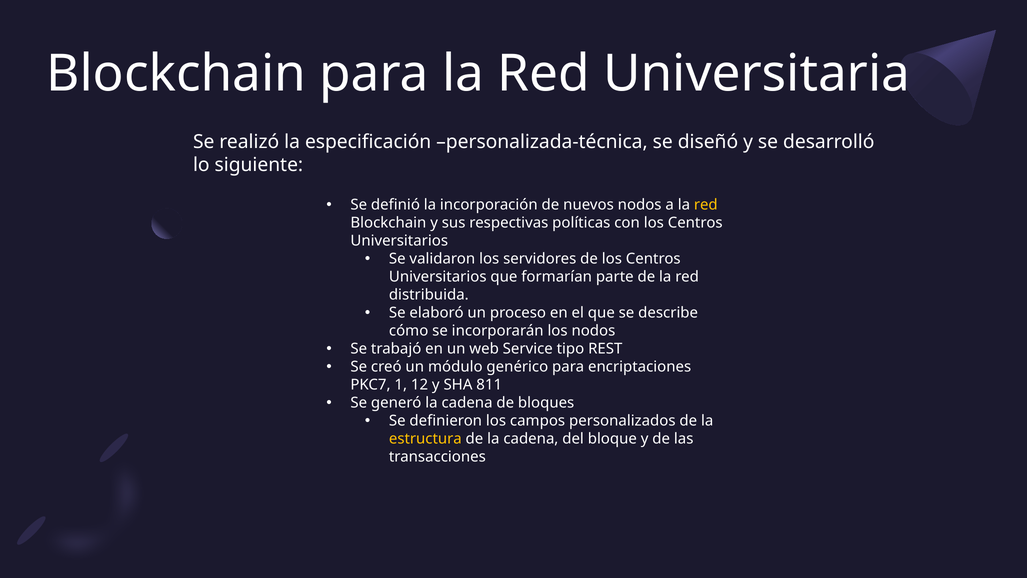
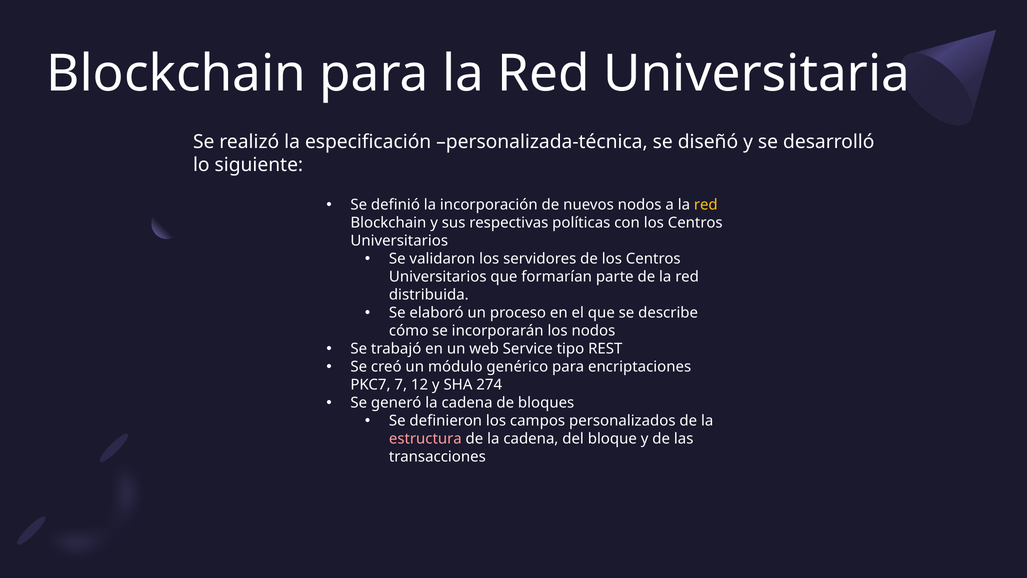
1: 1 -> 7 (401, 385)
811: 811 -> 274 (489, 385)
estructura colour: yellow -> pink (425, 439)
